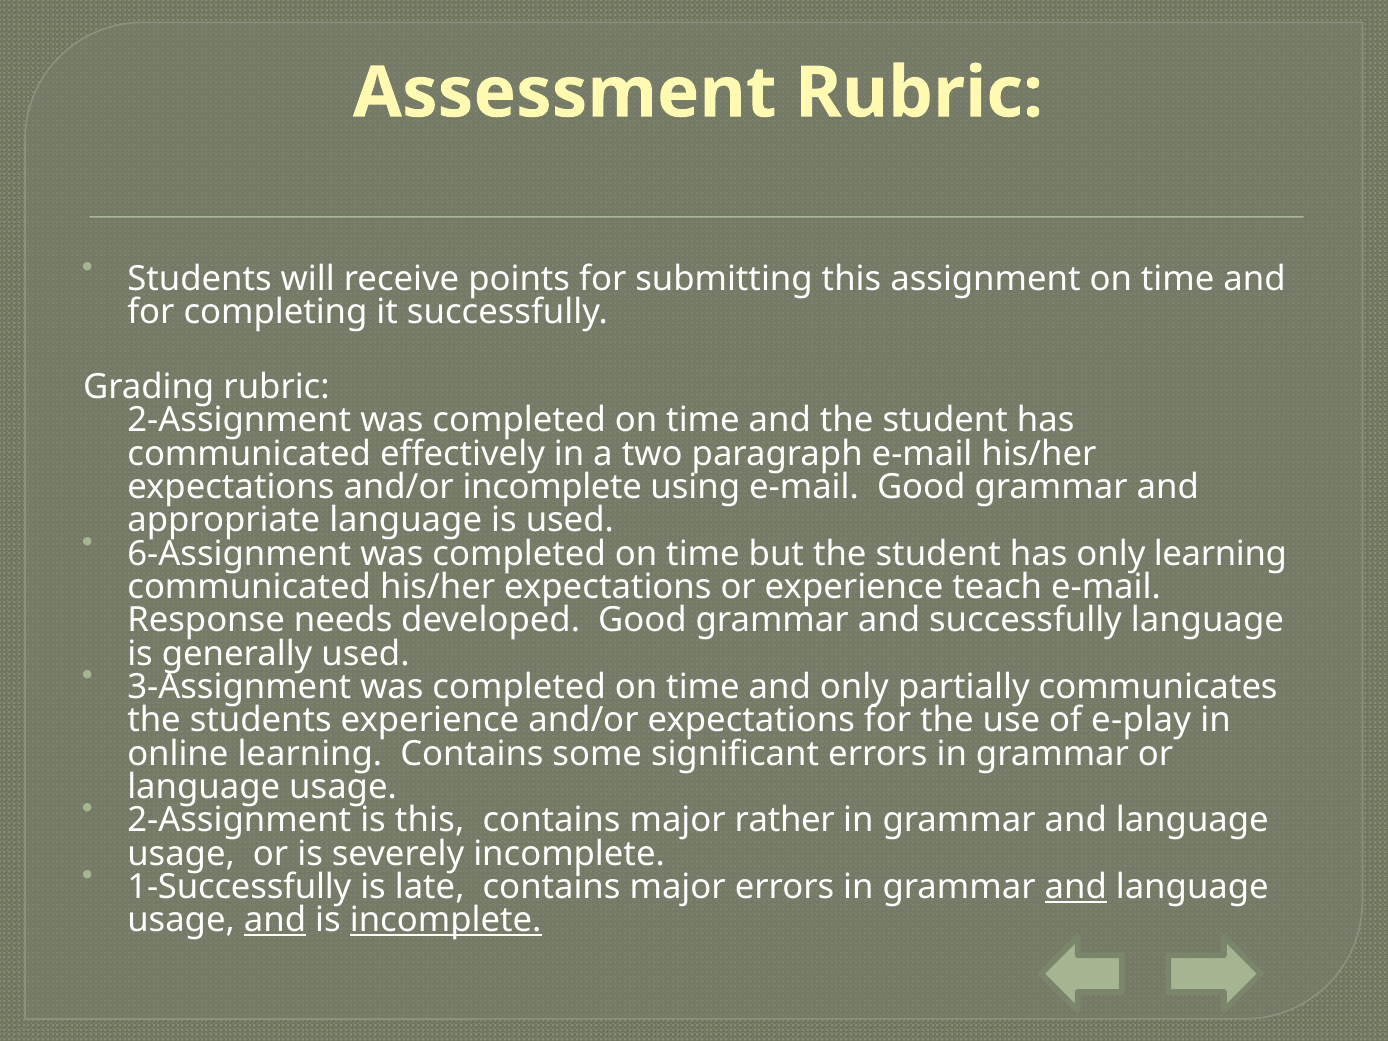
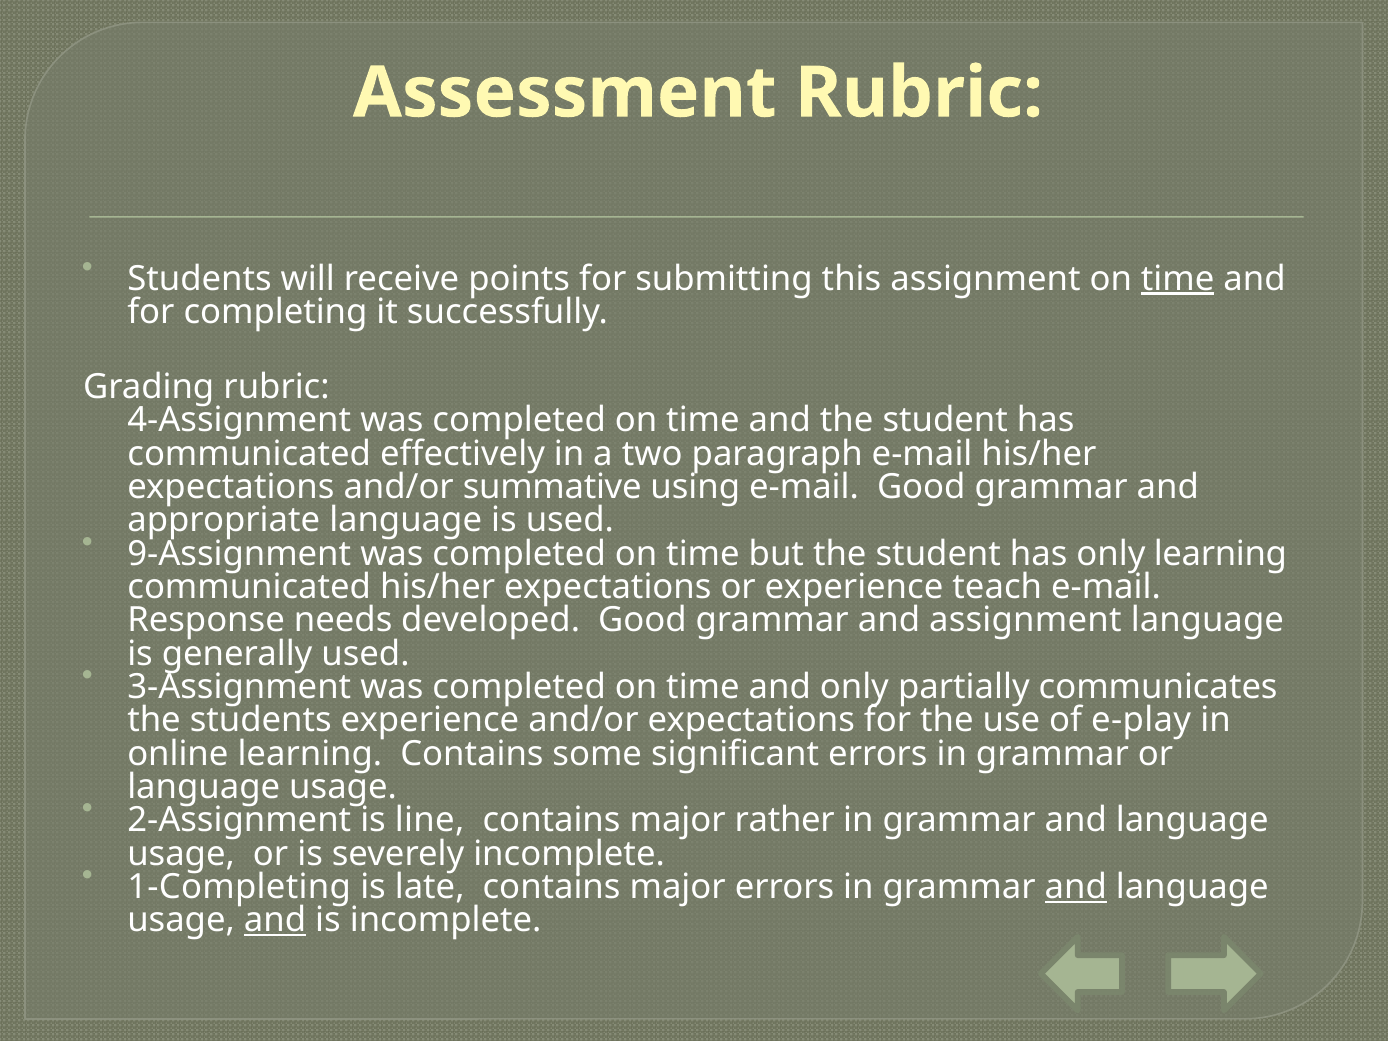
time underline: none -> present (1178, 279)
2-Assignment: 2-Assignment -> 4-Assignment (239, 420)
and/or incomplete: incomplete -> summative (552, 487)
6-Assignment: 6-Assignment -> 9-Assignment (239, 554)
and successfully: successfully -> assignment (1025, 620)
is this: this -> line (430, 820)
1-Successfully: 1-Successfully -> 1-Completing (239, 887)
incomplete underline: present -> none (446, 920)
